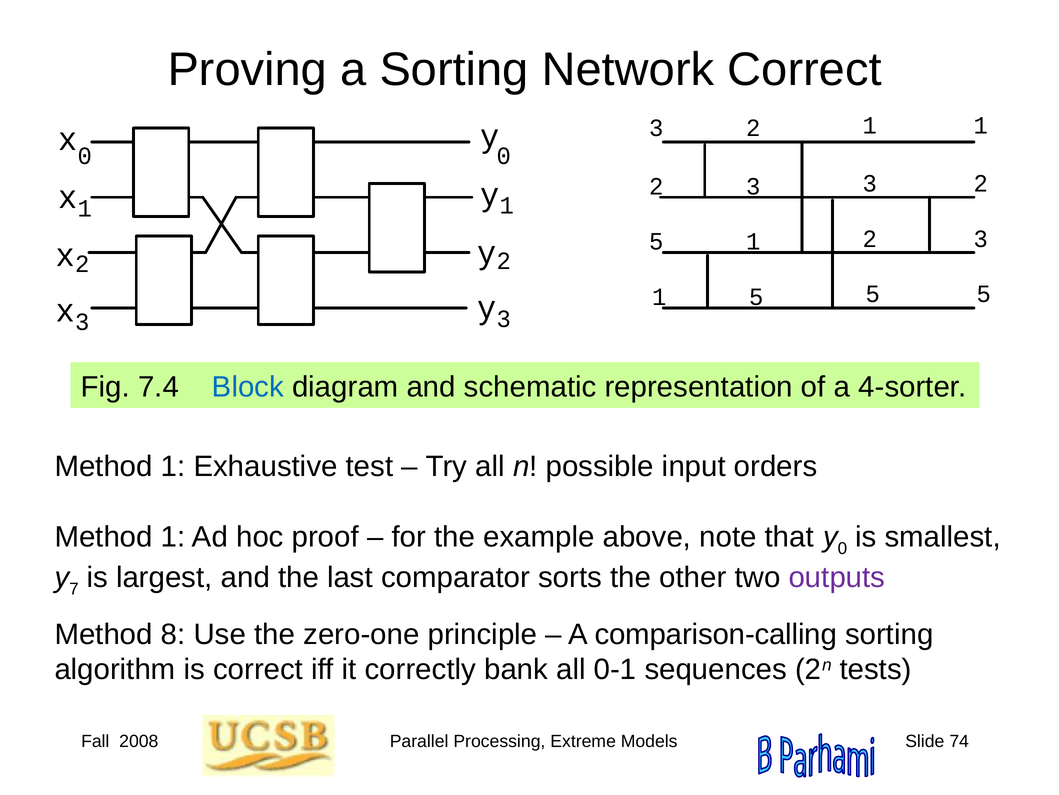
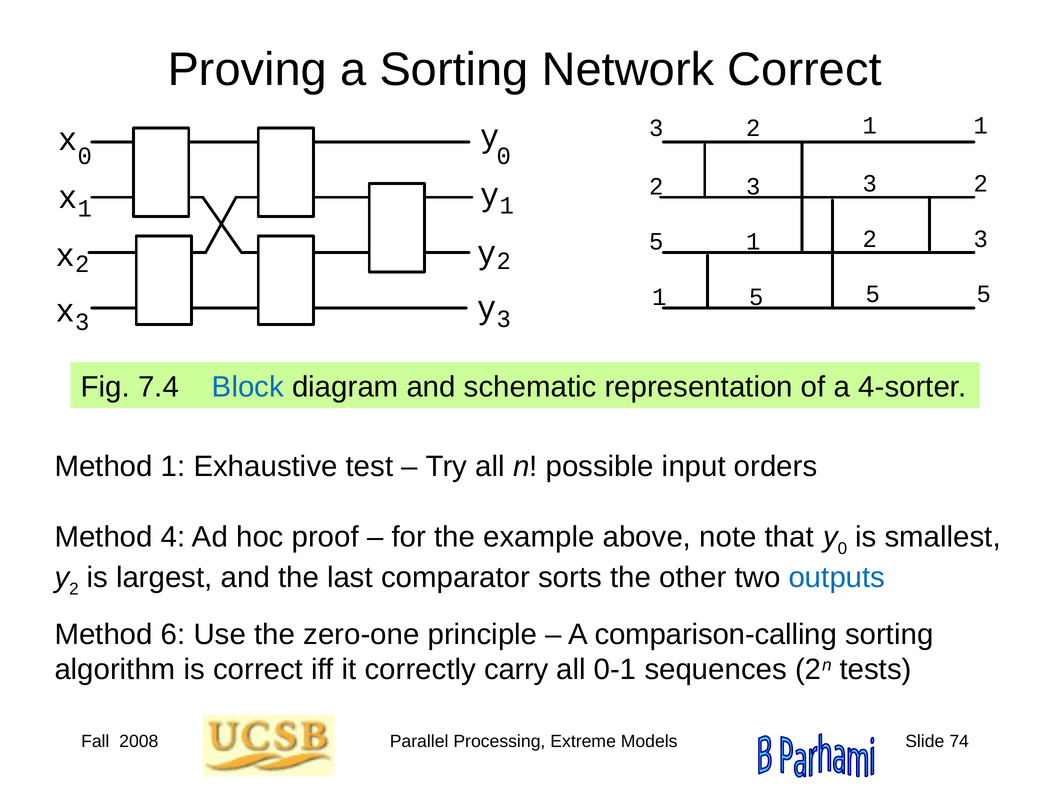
1: 1 -> 4 (173, 537)
7: 7 -> 2 (74, 588)
outputs colour: purple -> blue (837, 577)
8: 8 -> 6 (173, 634)
bank: bank -> carry (516, 669)
